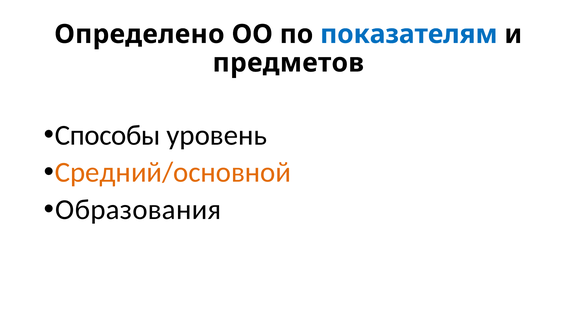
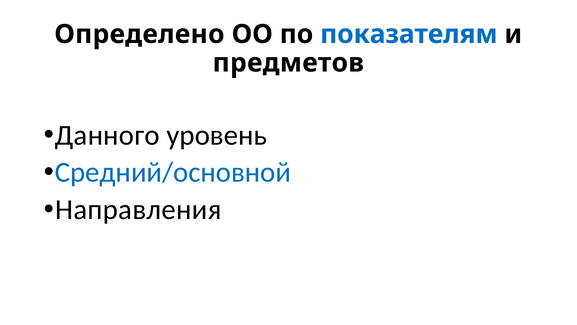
Способы: Способы -> Данного (107, 135)
Средний/основной colour: orange -> blue (173, 172)
Образования: Образования -> Направления (138, 209)
